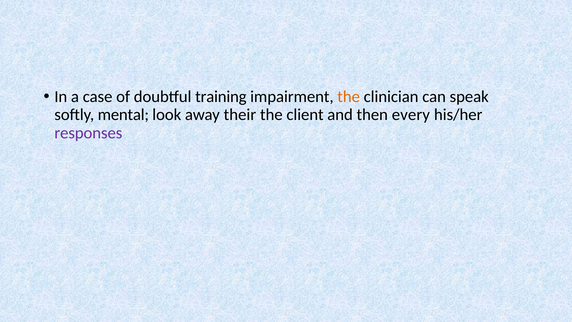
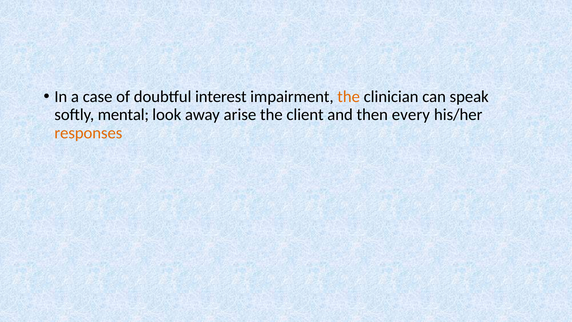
training: training -> interest (221, 97)
their: their -> arise (240, 115)
responses colour: purple -> orange (88, 133)
